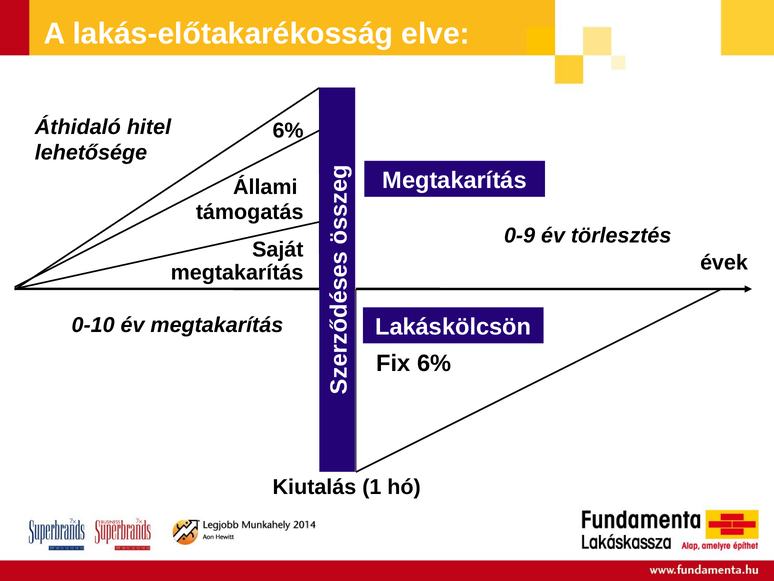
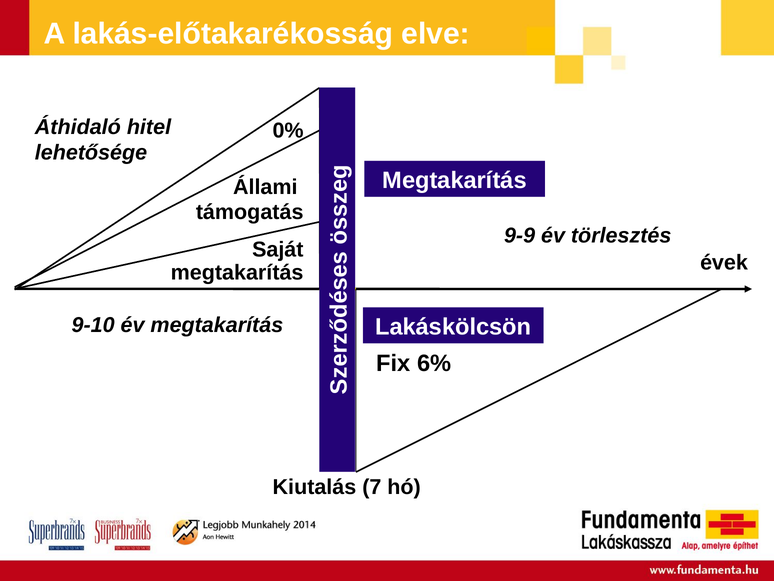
6%: 6% -> 0% (288, 130)
0-9: 0-9 -> 9-9 (520, 235)
0-10: 0-10 -> 9-10 (93, 325)
1: 1 -> 7 (372, 487)
